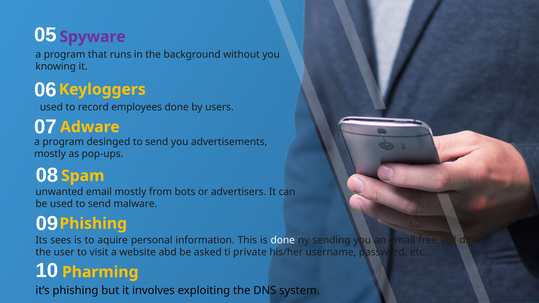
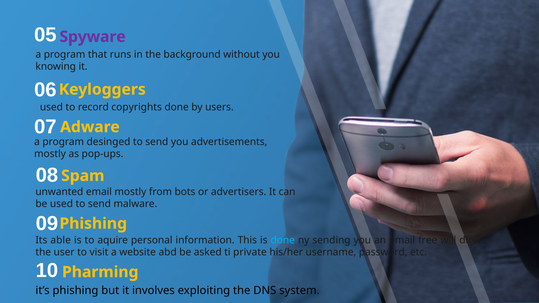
employees: employees -> copyrights (137, 107)
sees: sees -> able (61, 240)
done colour: white -> light blue (283, 240)
